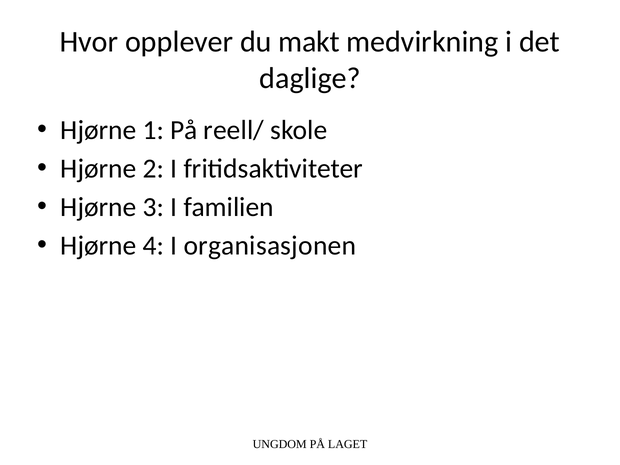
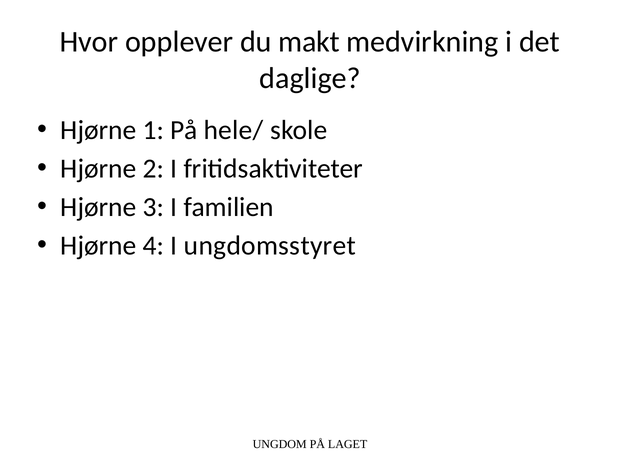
reell/: reell/ -> hele/ (234, 130)
organisasjonen: organisasjonen -> ungdomsstyret (270, 246)
